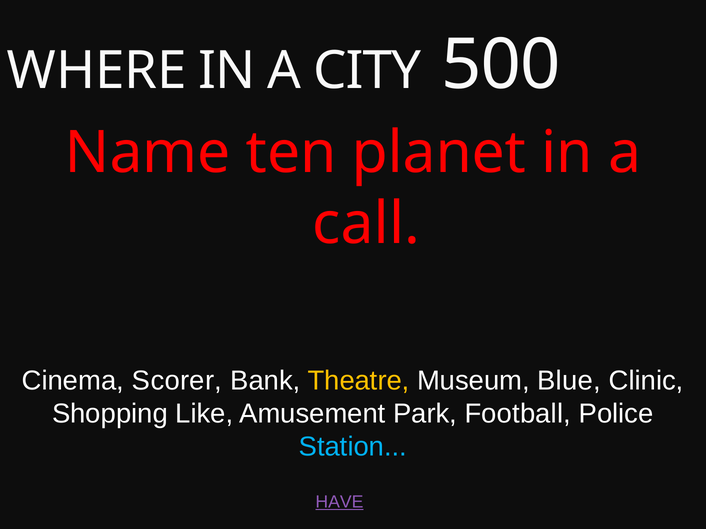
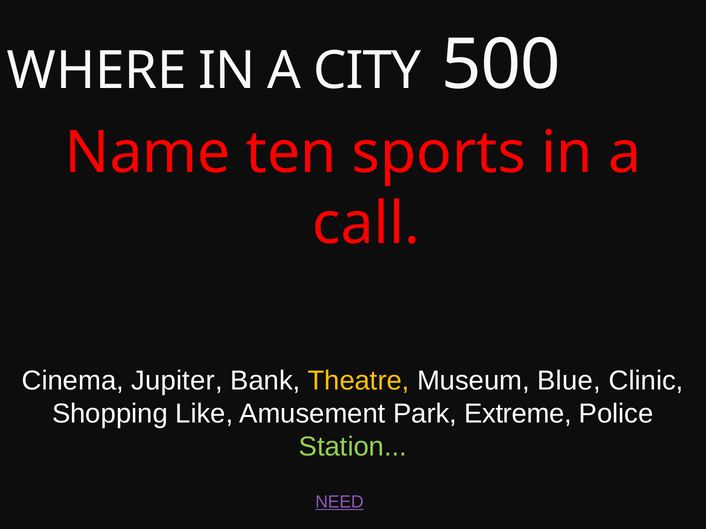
planet: planet -> sports (439, 153)
Scorer: Scorer -> Jupiter (177, 381)
Football: Football -> Extreme (518, 414)
Station colour: light blue -> light green (353, 447)
HAVE: HAVE -> NEED (340, 502)
